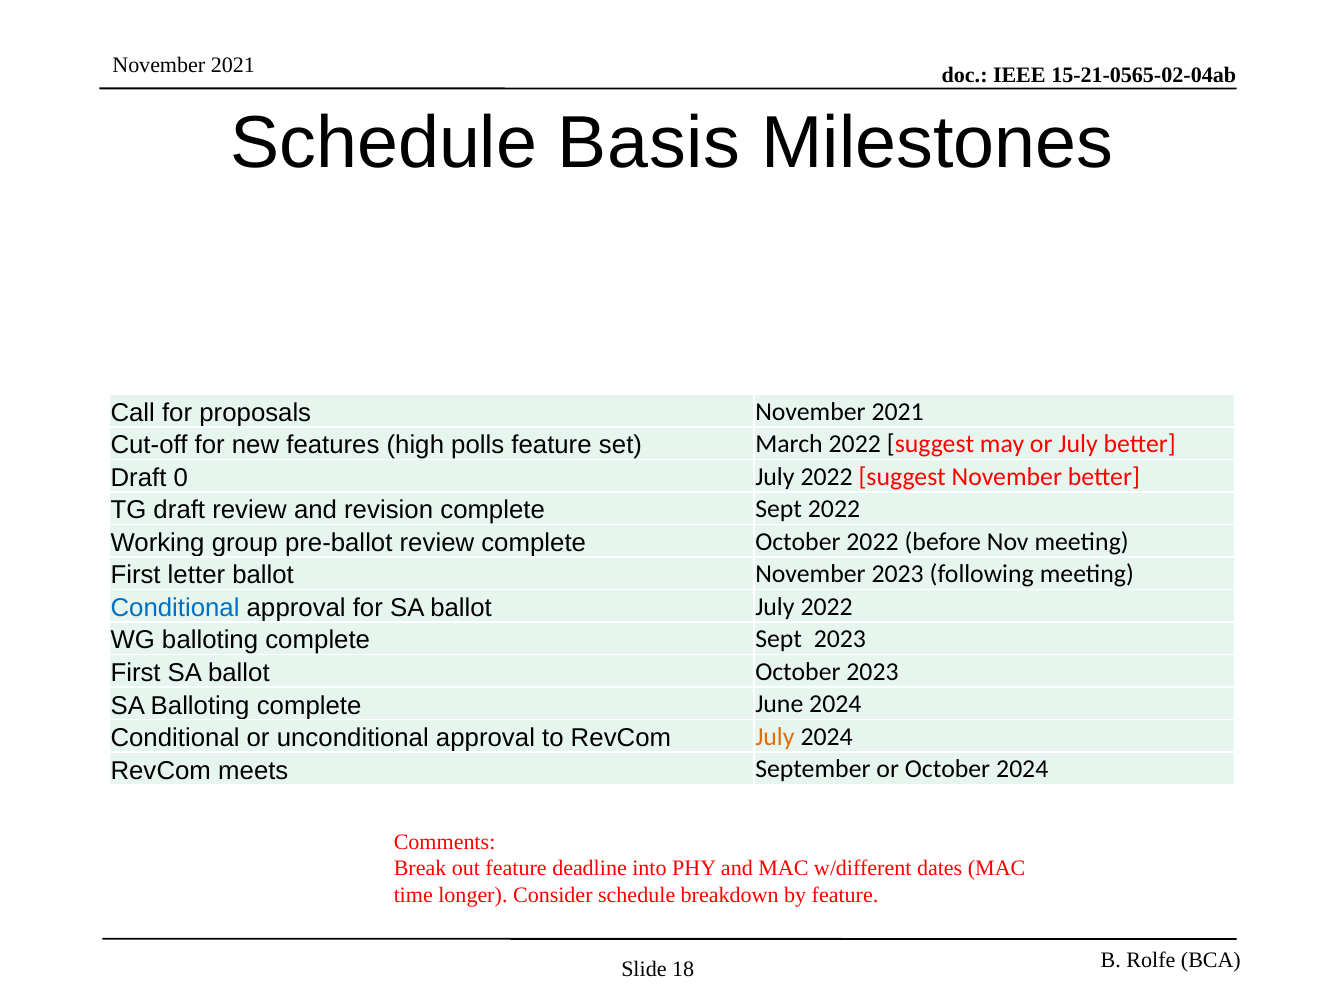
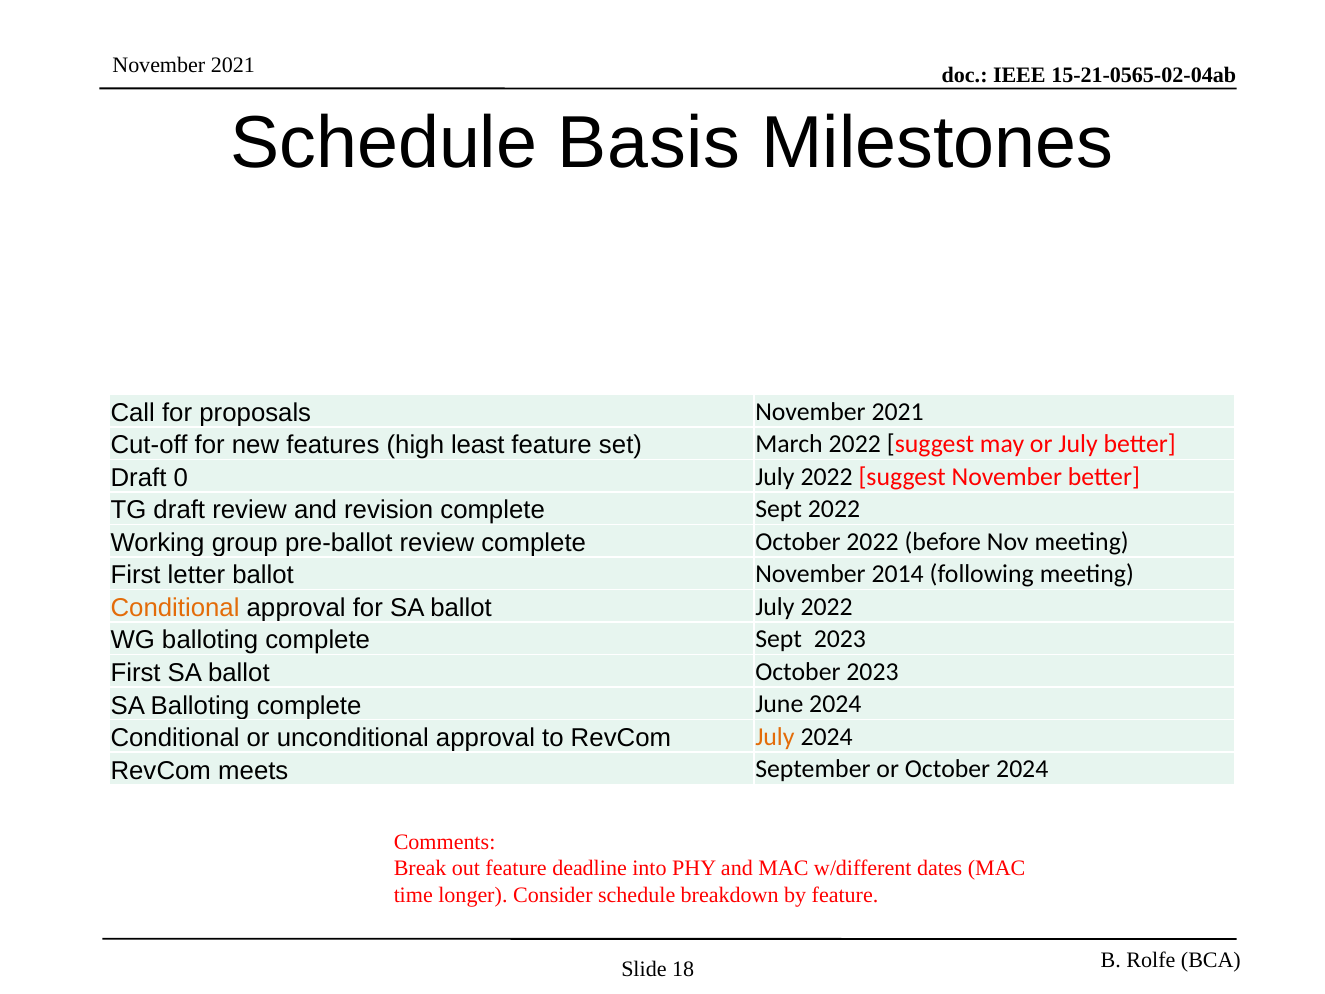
polls: polls -> least (478, 445)
November 2023: 2023 -> 2014 (898, 574)
Conditional colour: blue -> orange (175, 608)
